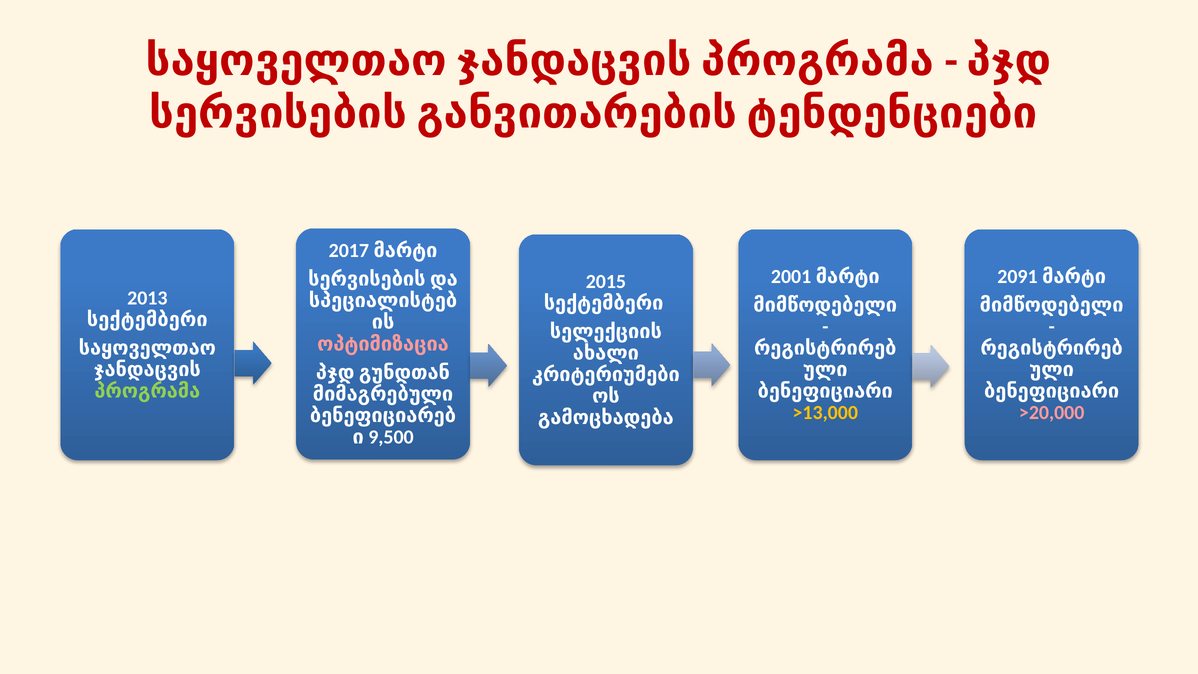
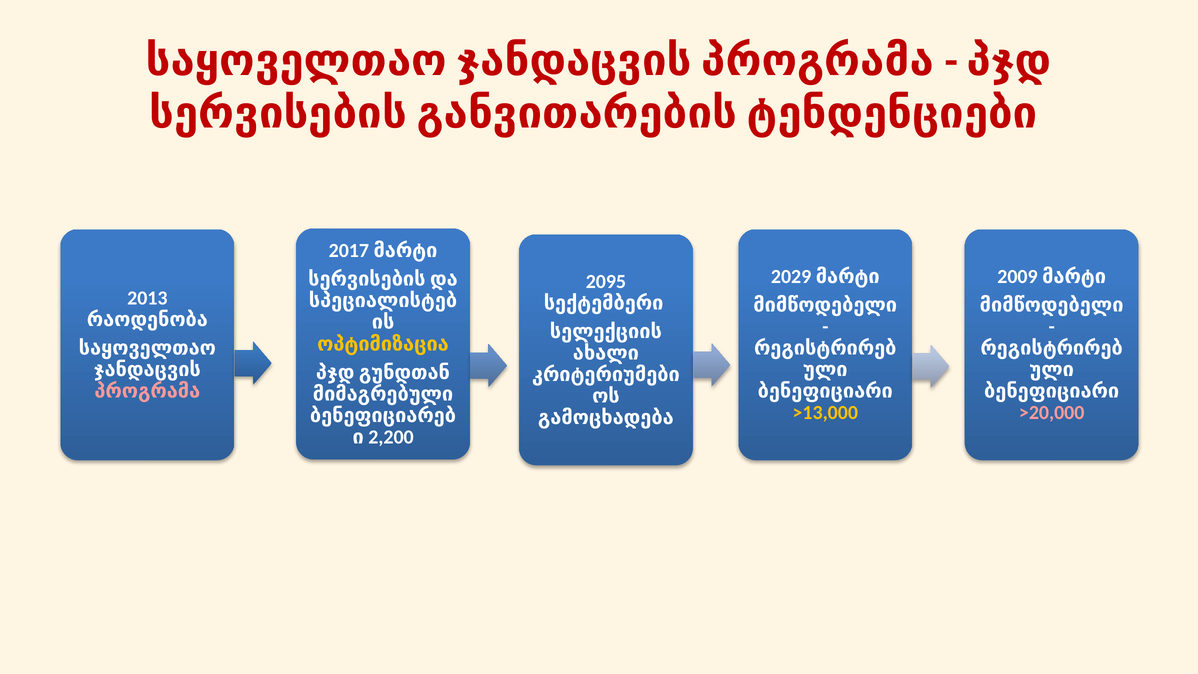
2001: 2001 -> 2029 (791, 276)
2091: 2091 -> 2009 (1018, 276)
2015: 2015 -> 2095 (606, 282)
სექტემბერი: სექტემბერი -> რაოდენობა (147, 320)
ოპტიმიზაცია colour: pink -> yellow (383, 344)
პროგრამა colour: light green -> pink (147, 391)
9,500: 9,500 -> 2,200 (391, 437)
